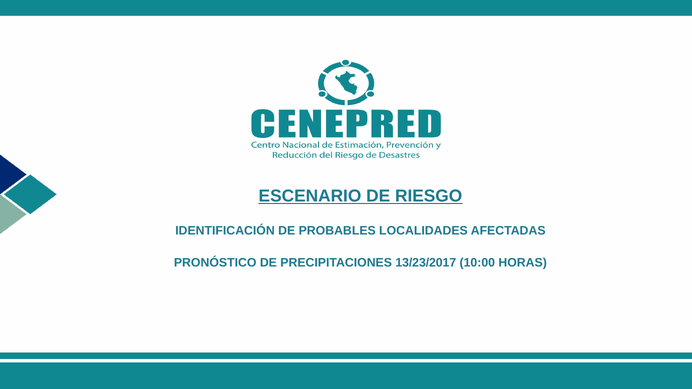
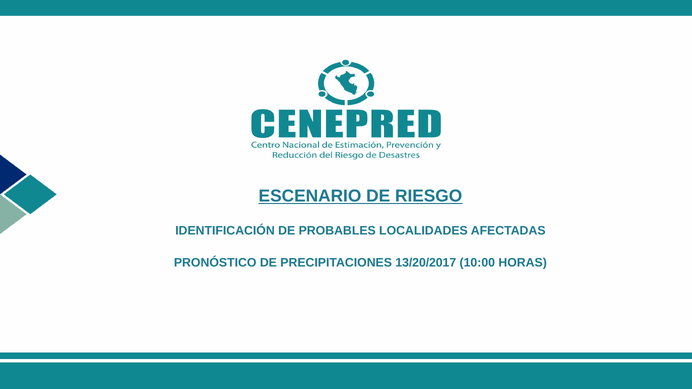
13/23/2017: 13/23/2017 -> 13/20/2017 (426, 263)
